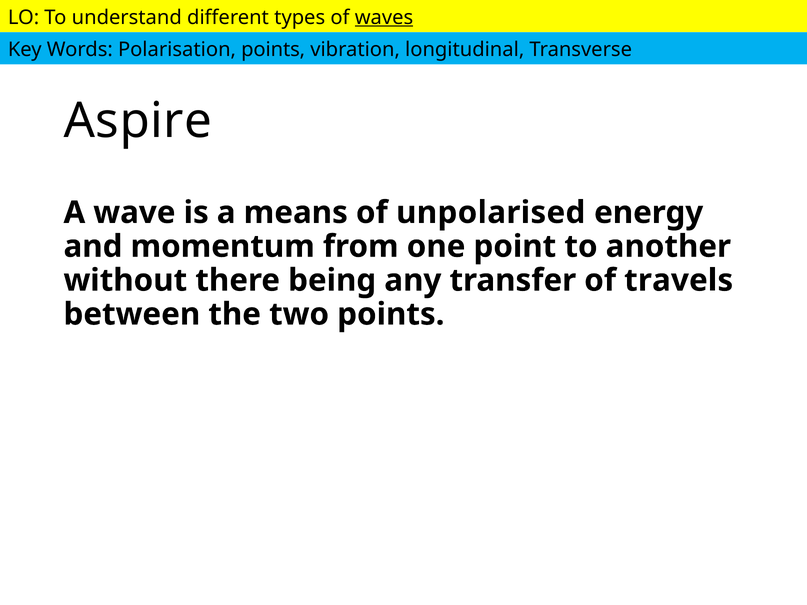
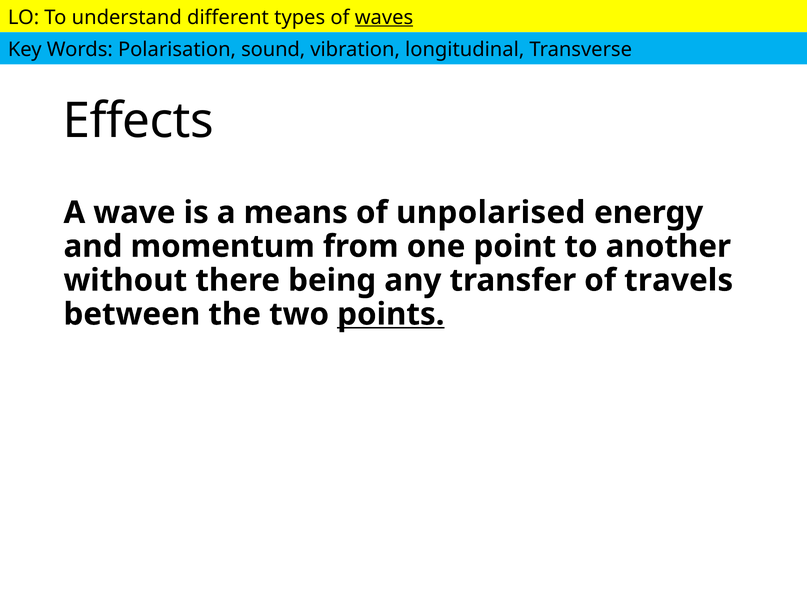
points: points -> sound (273, 50)
Aspire: Aspire -> Effects (138, 121)
points underline: none -> present (391, 314)
